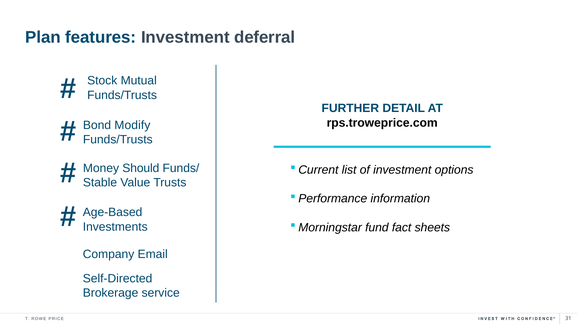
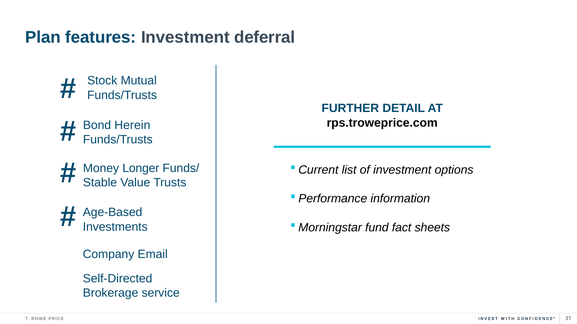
Modify: Modify -> Herein (132, 125)
Should: Should -> Longer (141, 168)
